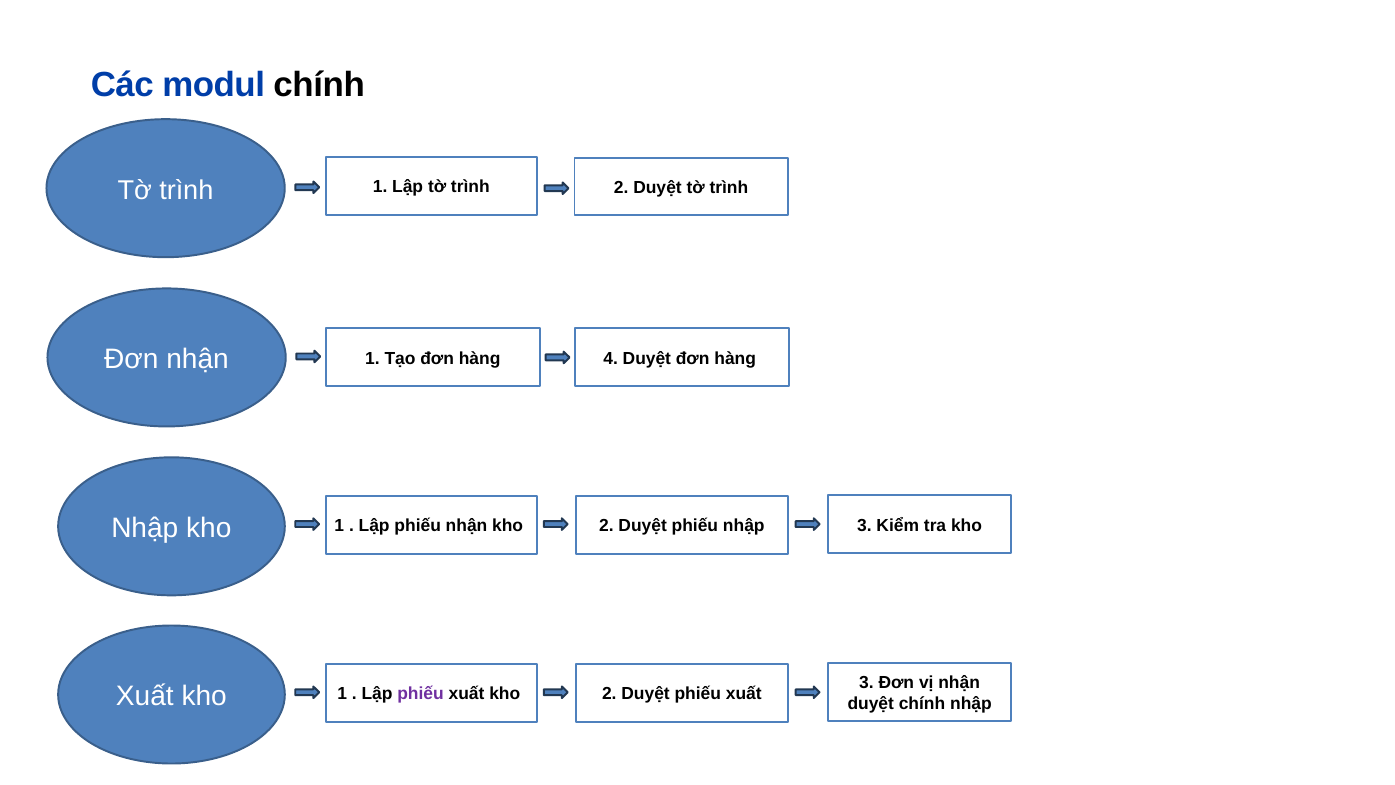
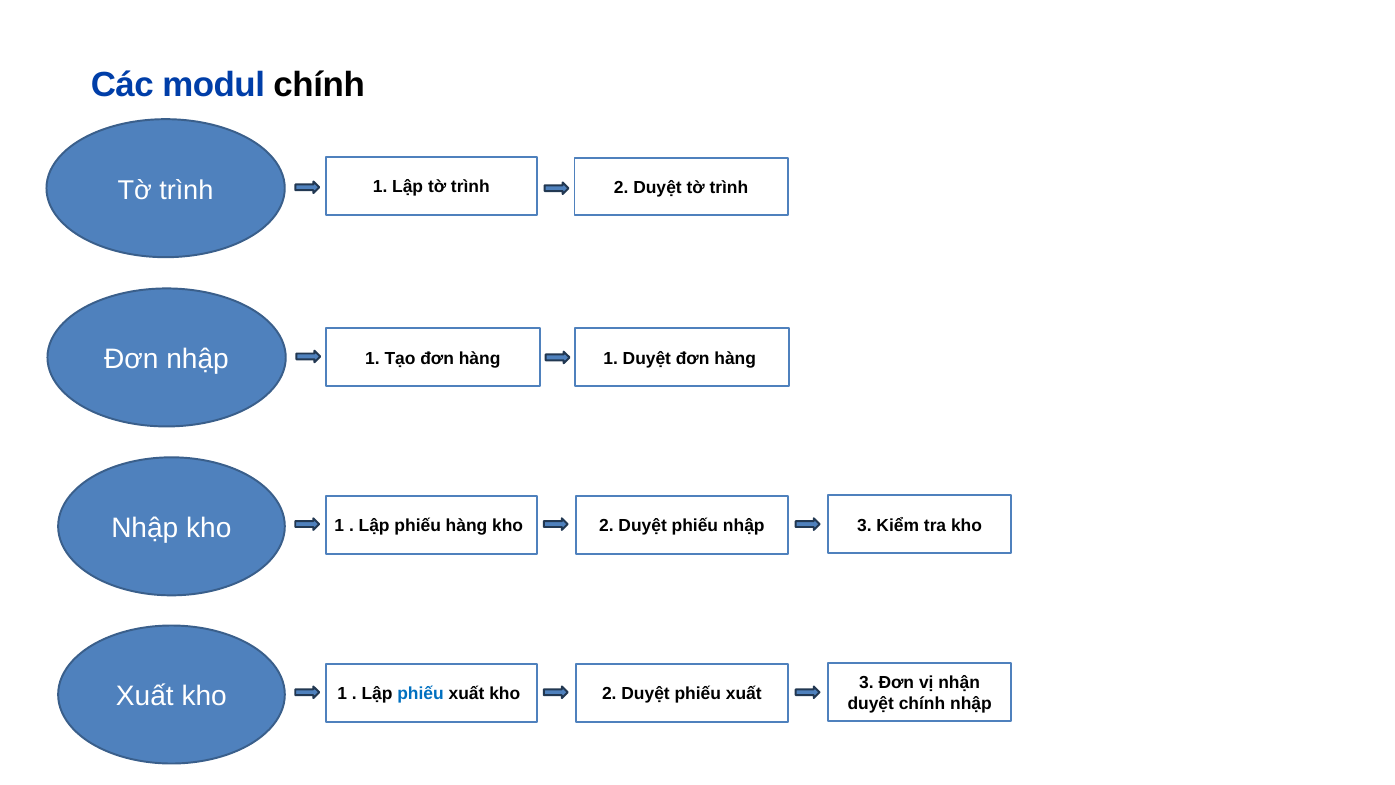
Đơn nhận: nhận -> nhập (198, 359)
Tạo đơn hàng 4: 4 -> 1 (611, 358)
phiếu nhận: nhận -> hàng (467, 526)
phiếu colour: purple -> blue (421, 694)
